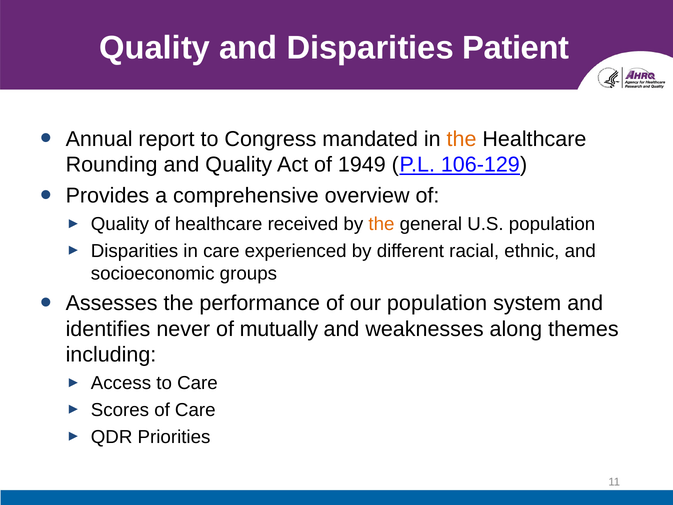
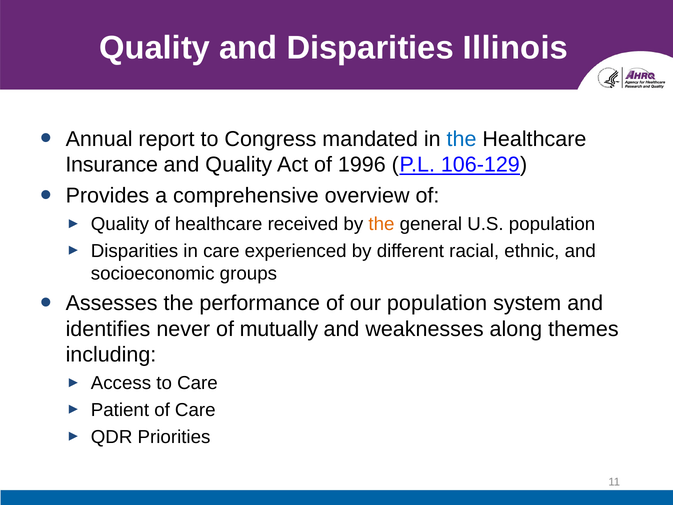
Patient: Patient -> Illinois (516, 48)
the colour: orange -> blue (462, 139)
Rounding: Rounding -> Insurance (112, 165)
1949: 1949 -> 1996 (362, 165)
Scores: Scores -> Patient (120, 410)
